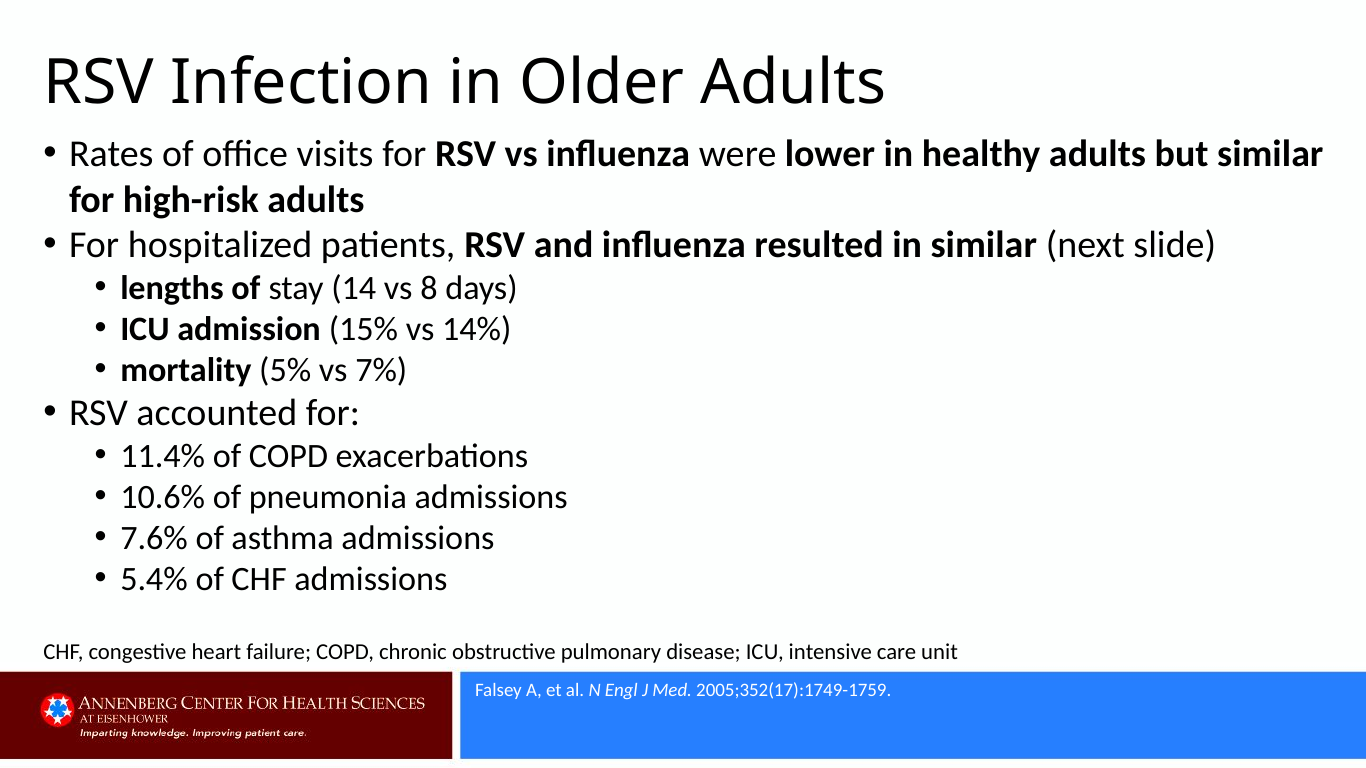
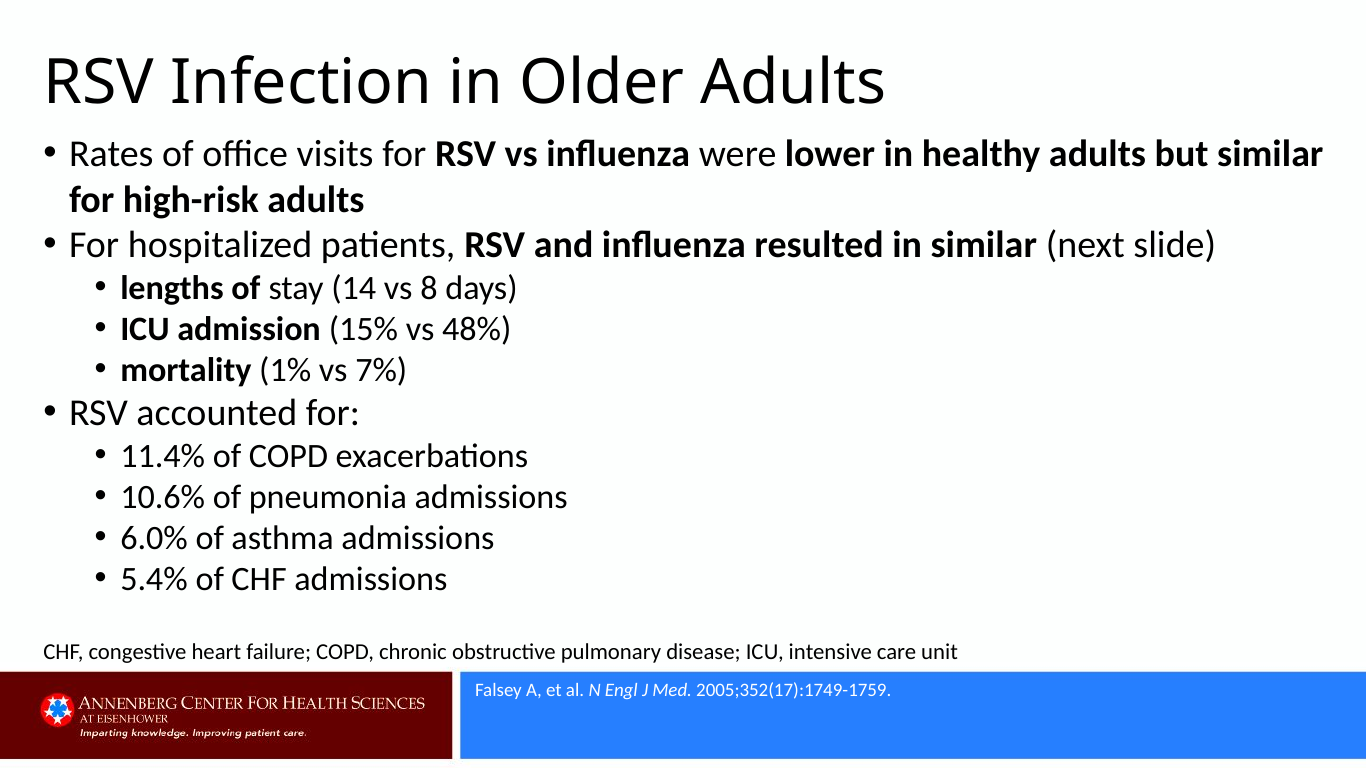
14%: 14% -> 48% (477, 329)
5%: 5% -> 1% (285, 370)
7.6%: 7.6% -> 6.0% (154, 539)
